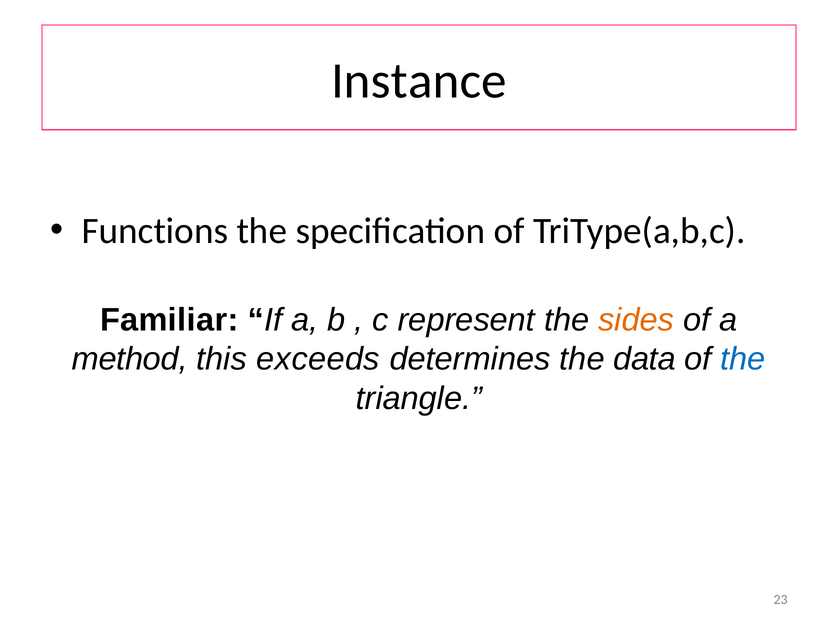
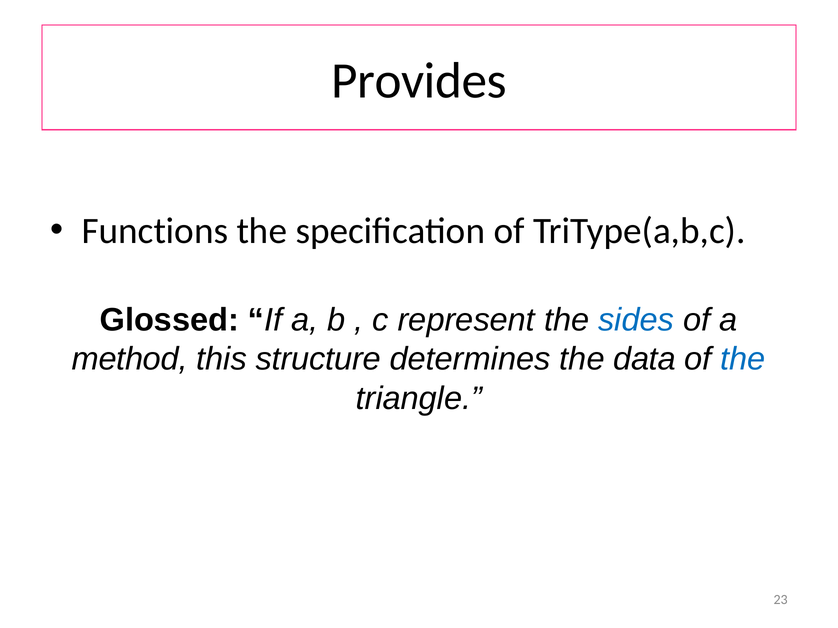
Instance: Instance -> Provides (419, 81)
Familiar: Familiar -> Glossed (169, 320)
sides colour: orange -> blue (636, 320)
exceeds: exceeds -> structure (318, 360)
